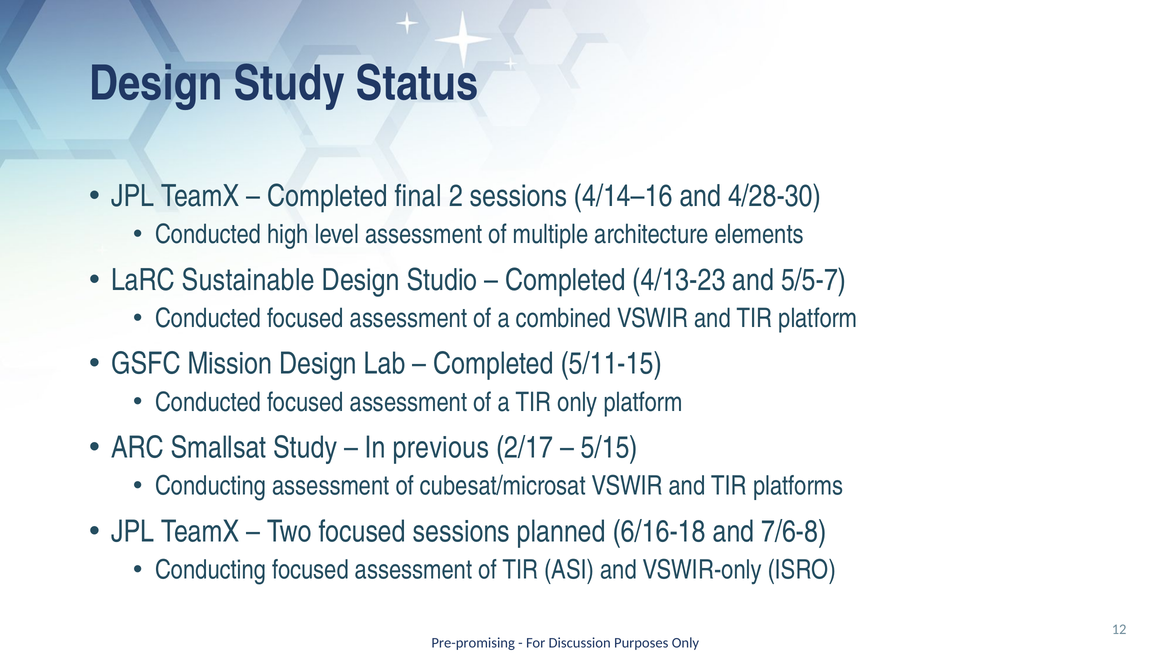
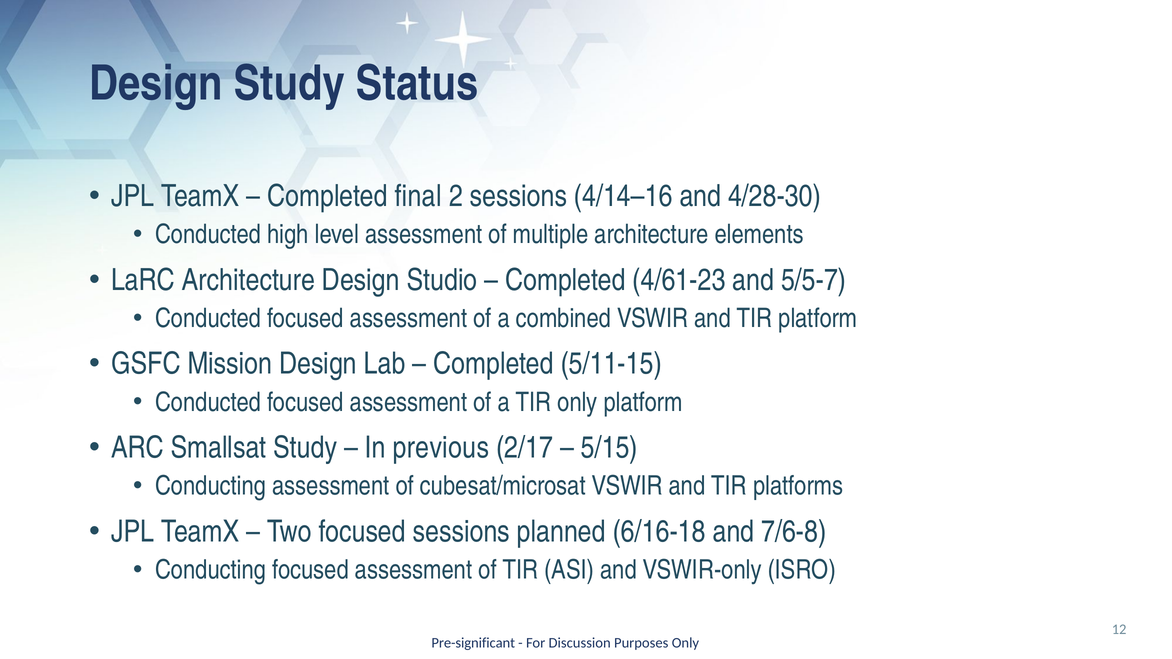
LaRC Sustainable: Sustainable -> Architecture (248, 280)
4/13-23: 4/13-23 -> 4/61-23 (679, 280)
Pre-promising: Pre-promising -> Pre-significant (473, 643)
